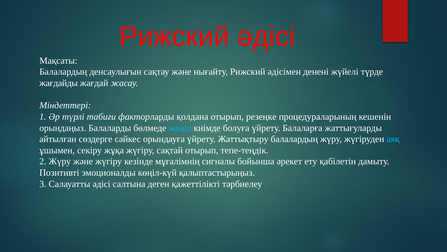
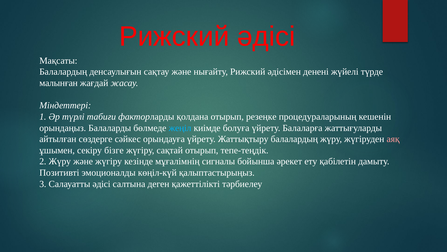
жағдайды: жағдайды -> малынған (59, 83)
аяқ colour: light blue -> pink (393, 139)
жұқа: жұқа -> бізге (114, 150)
